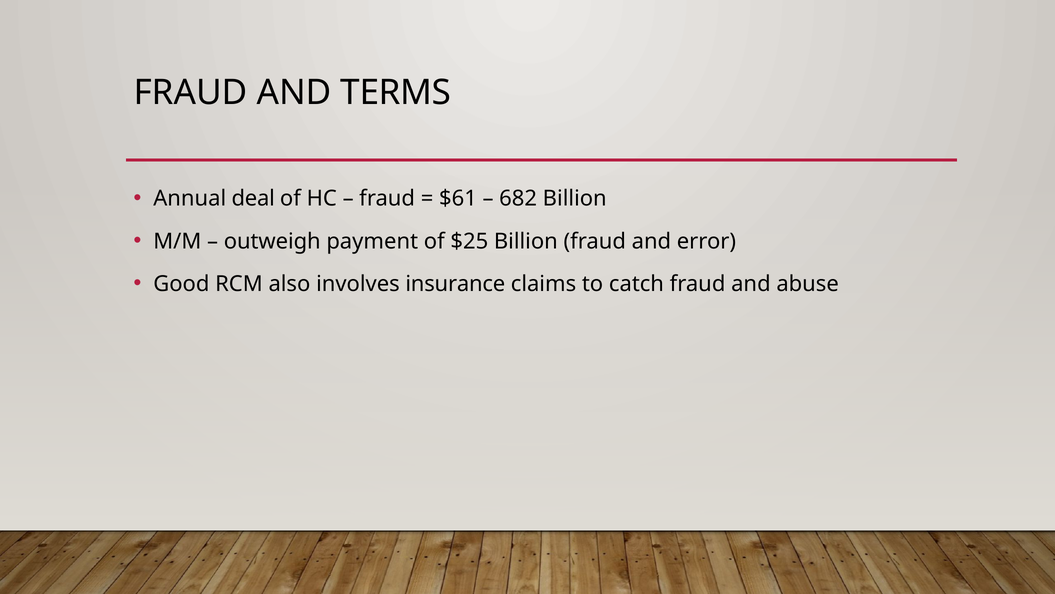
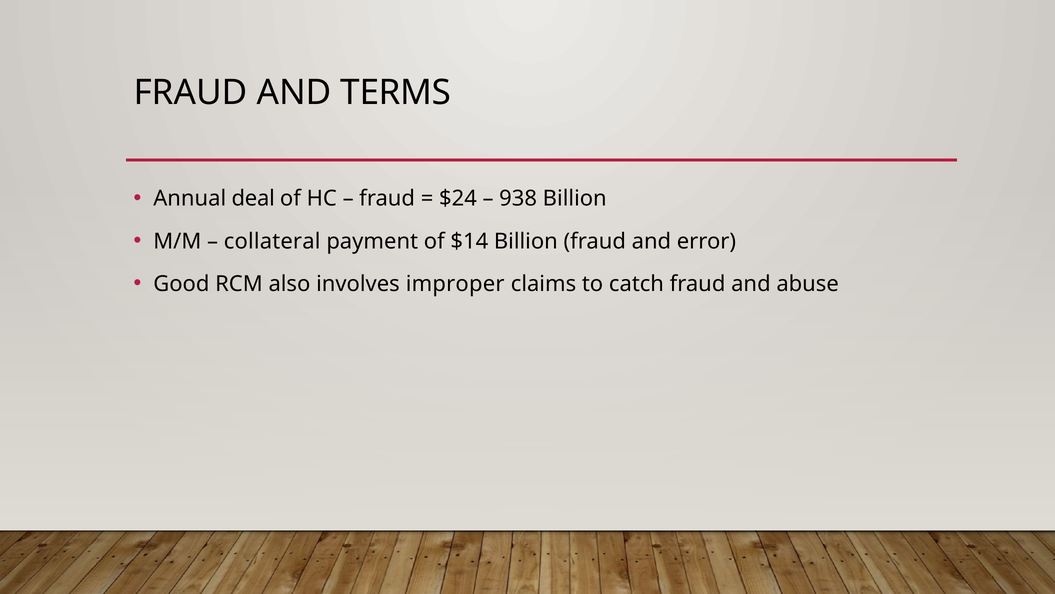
$61: $61 -> $24 (458, 198)
682: 682 -> 938 (518, 198)
outweigh: outweigh -> collateral (272, 241)
$25: $25 -> $14 (469, 241)
insurance: insurance -> improper (455, 284)
